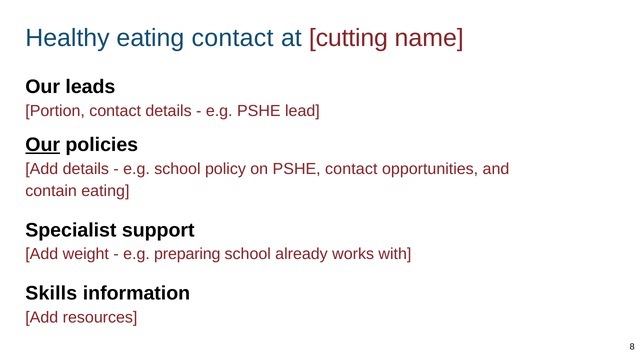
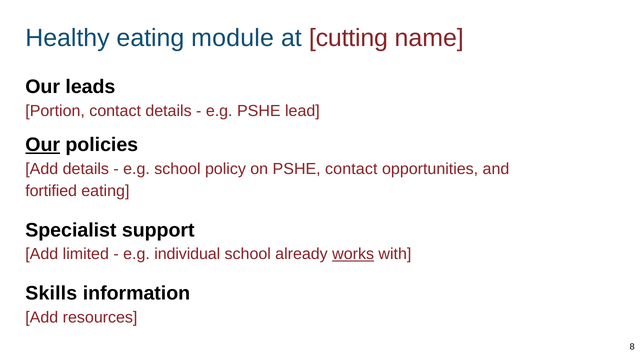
eating contact: contact -> module (233, 38)
contain: contain -> fortified (51, 191)
weight: weight -> limited (86, 255)
preparing: preparing -> individual (187, 255)
works underline: none -> present (353, 255)
